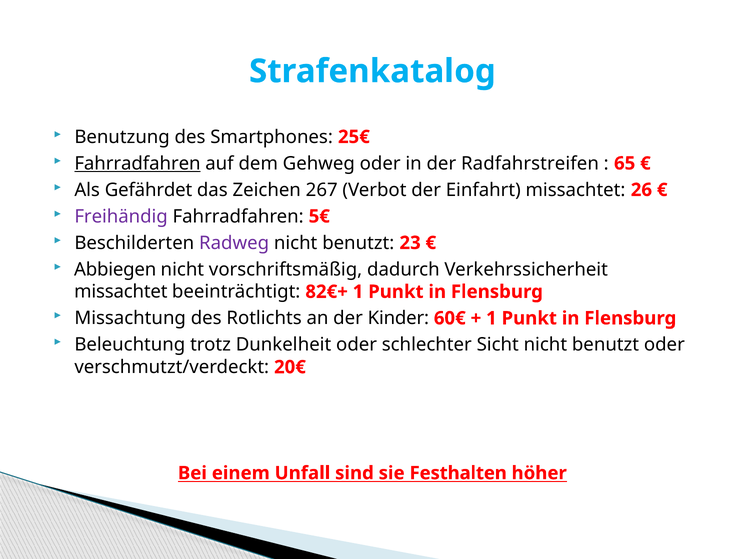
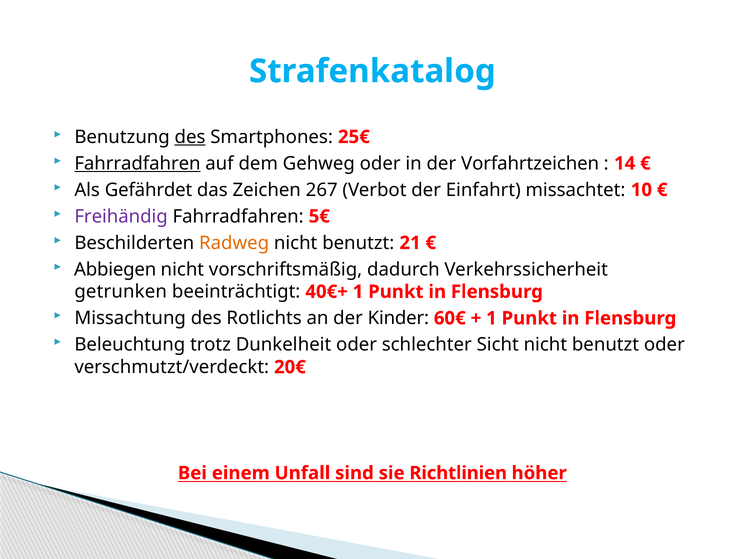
des underline: none -> present (190, 137)
Radfahrstreifen: Radfahrstreifen -> Vorfahrtzeichen (530, 163)
65: 65 -> 14 (625, 163)
26: 26 -> 10 (641, 190)
Radweg colour: purple -> orange (234, 243)
23: 23 -> 21 (410, 243)
missachtet: missachtet -> getrunken (121, 292)
82€+: 82€+ -> 40€+ (327, 292)
Festhalten: Festhalten -> Richtlinien (458, 473)
